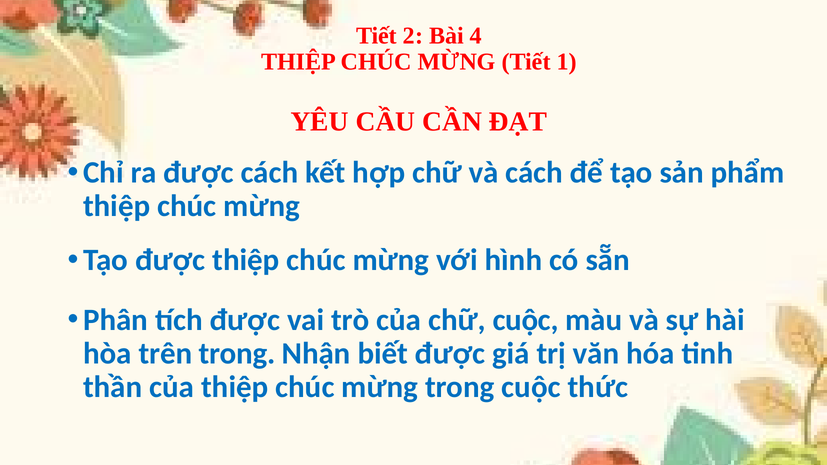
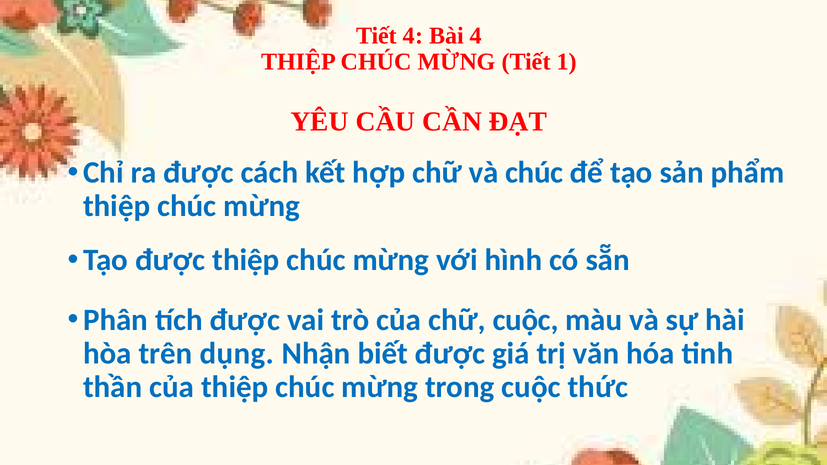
Tiết 2: 2 -> 4 (413, 36)
và cách: cách -> chúc (534, 173)
trên trong: trong -> dụng (237, 353)
